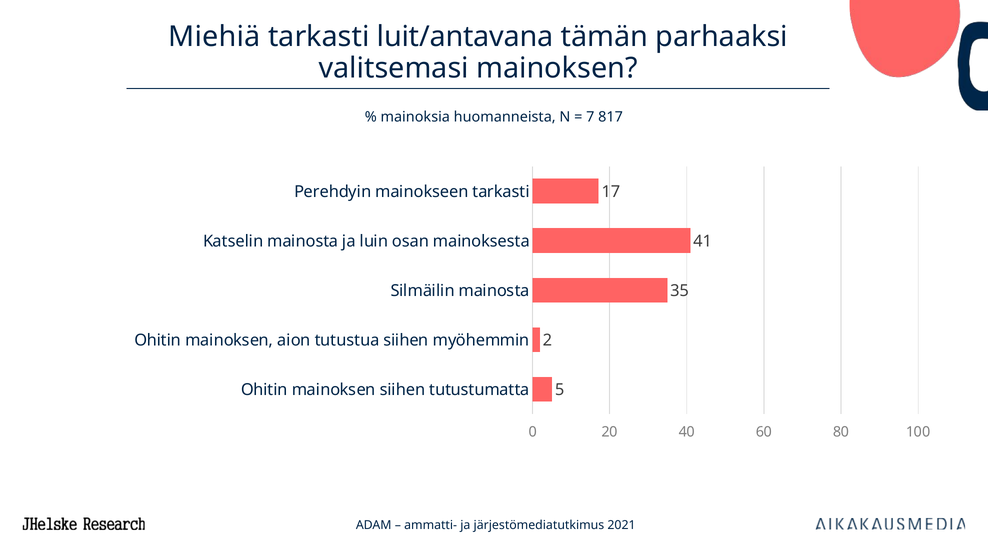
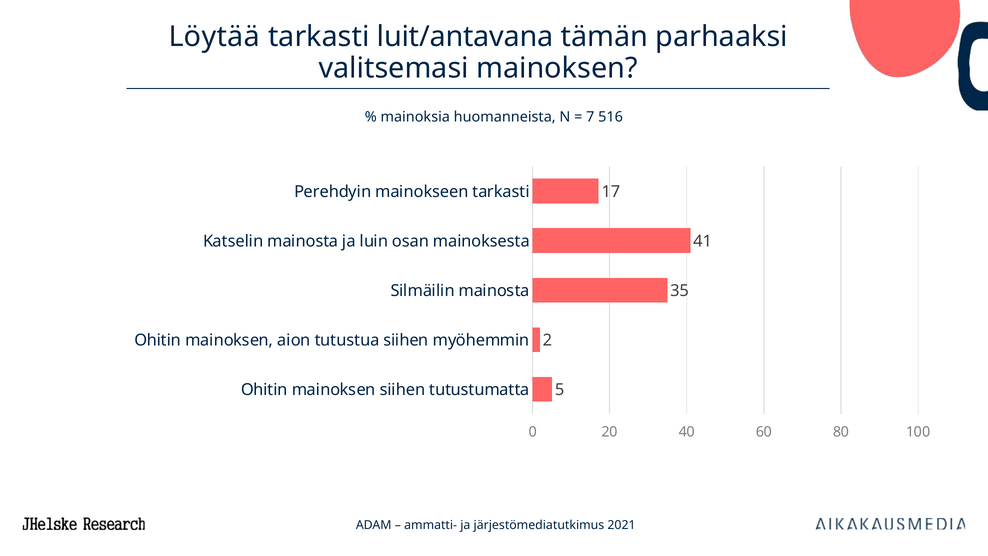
Miehiä: Miehiä -> Löytää (214, 37)
817: 817 -> 516 (611, 117)
